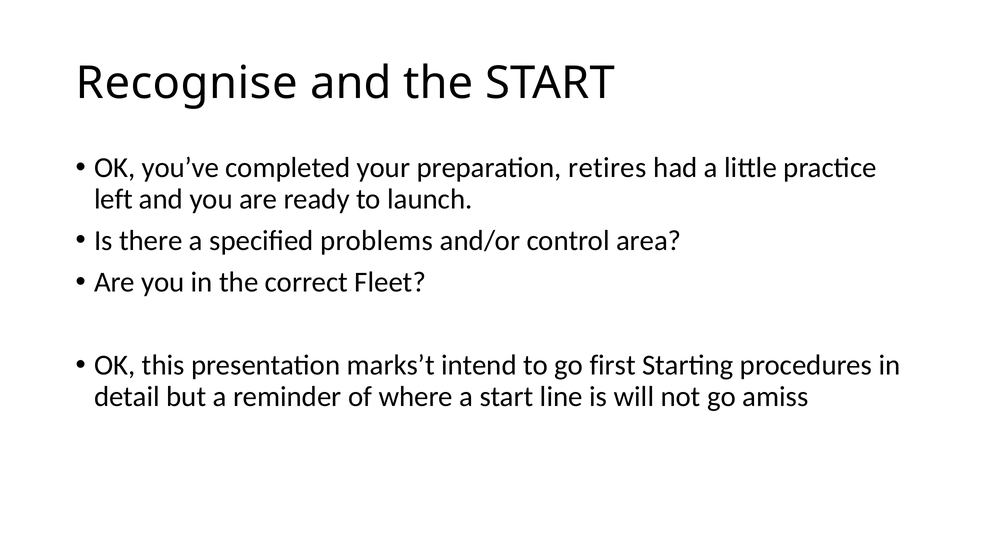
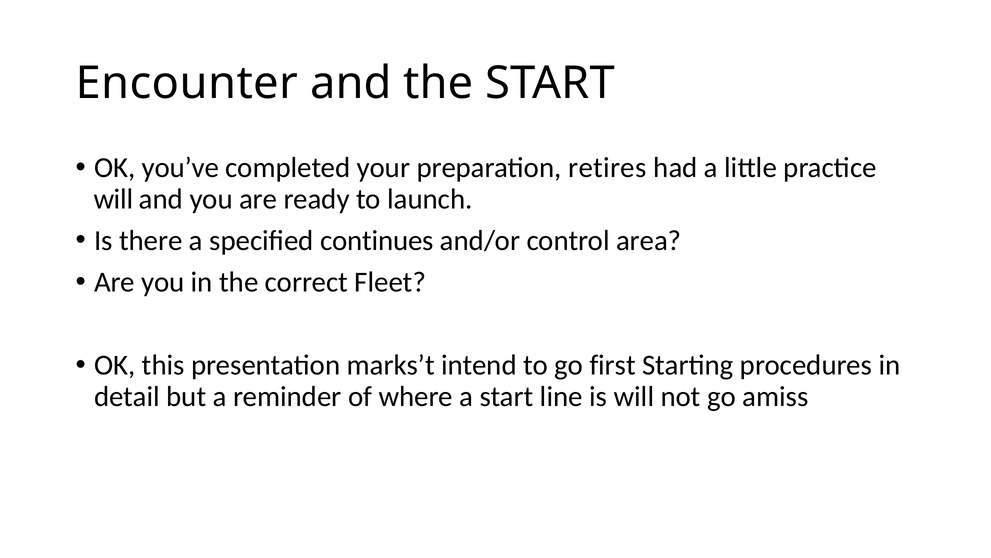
Recognise: Recognise -> Encounter (187, 83)
left: left -> will (113, 199)
problems: problems -> continues (377, 240)
